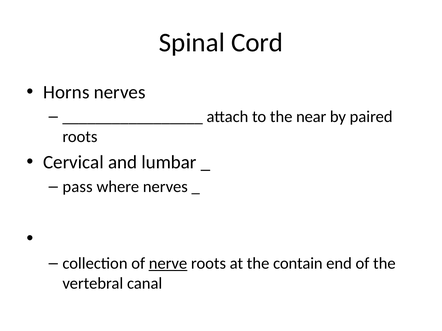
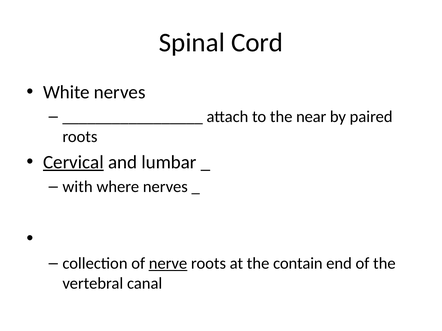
Horns: Horns -> White (66, 92)
Cervical underline: none -> present (73, 162)
pass: pass -> with (78, 187)
